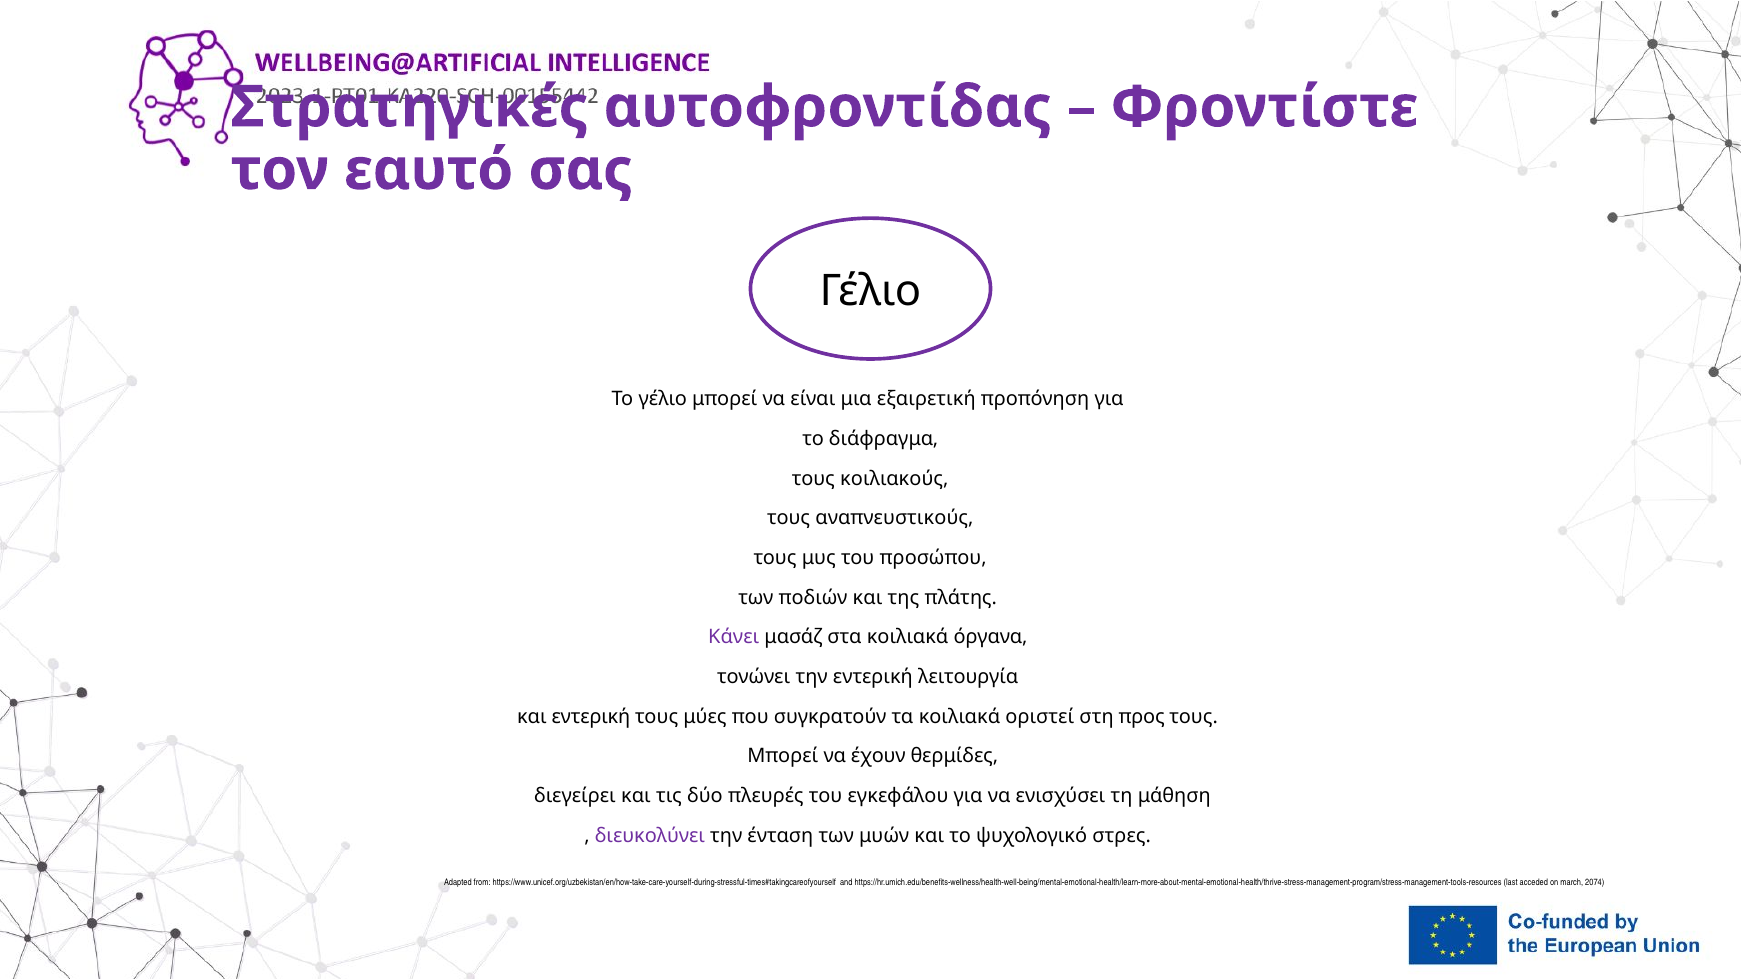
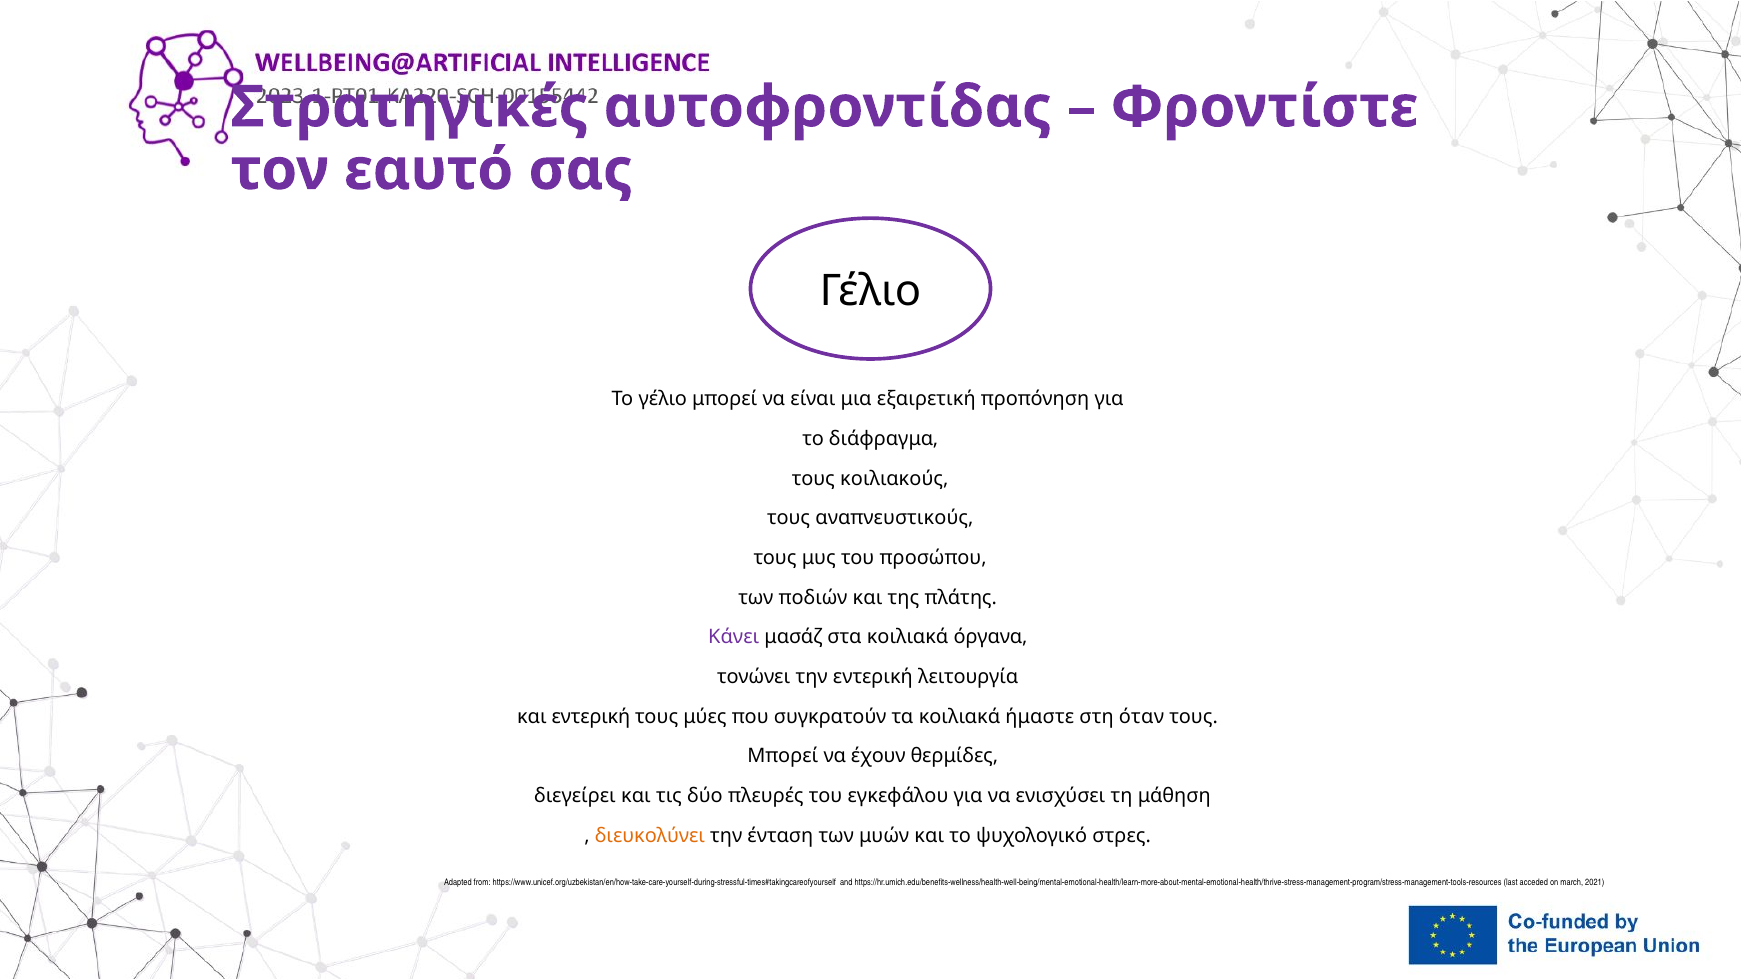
οριστεί: οριστεί -> ήμαστε (1040, 717)
προς: προς -> όταν (1142, 717)
διευκολύνει colour: purple -> orange (650, 836)
2074: 2074 -> 2021 (1595, 883)
